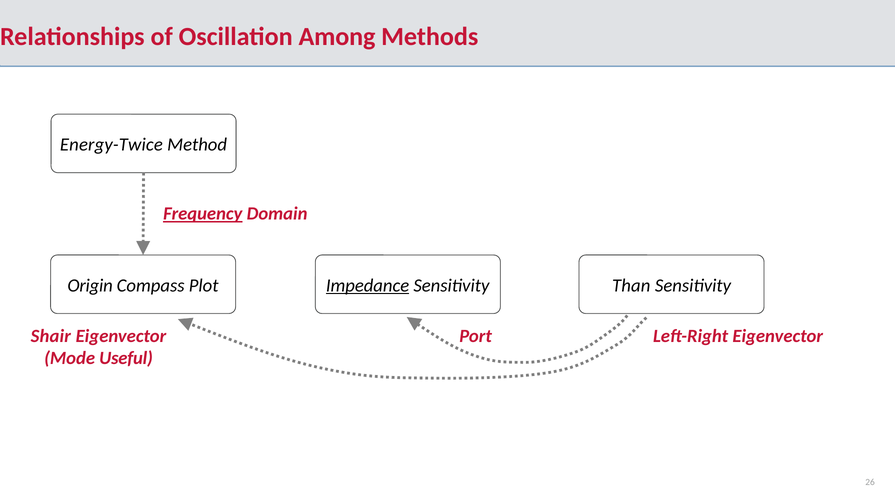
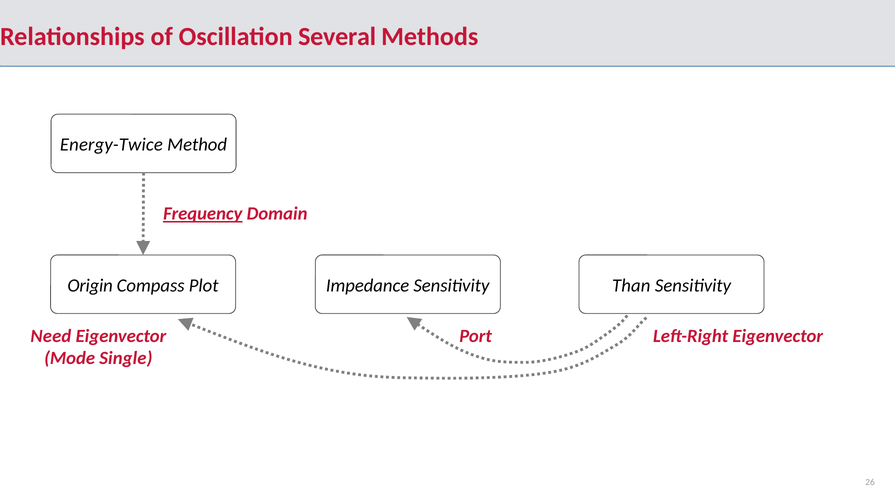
Among: Among -> Several (337, 37)
Impedance underline: present -> none (368, 286)
Shair: Shair -> Need (51, 336)
Useful: Useful -> Single (126, 359)
